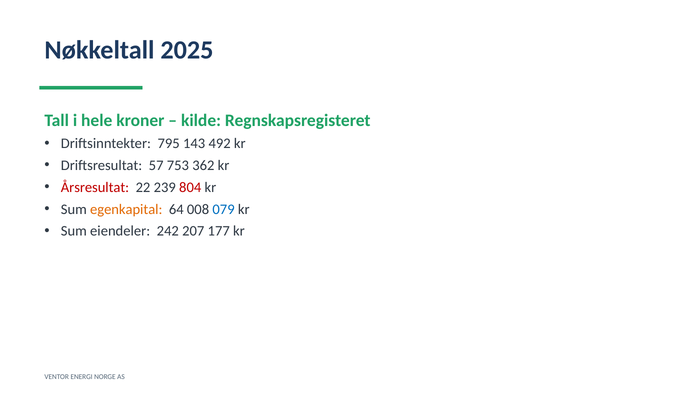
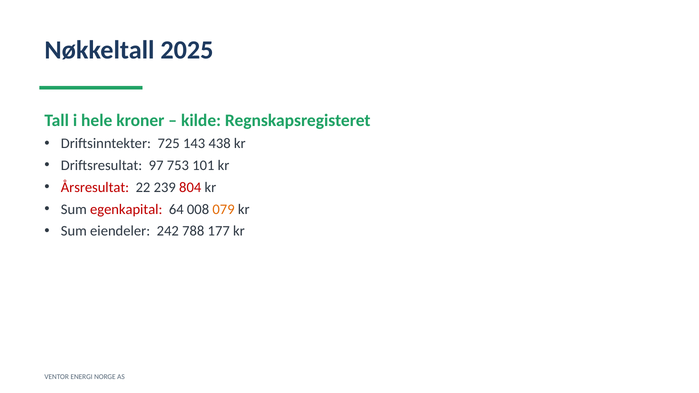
795: 795 -> 725 (169, 144)
492: 492 -> 438 (220, 144)
57: 57 -> 97 (156, 166)
362: 362 -> 101 (203, 166)
egenkapital colour: orange -> red (126, 209)
079 colour: blue -> orange (224, 209)
207: 207 -> 788 (193, 231)
